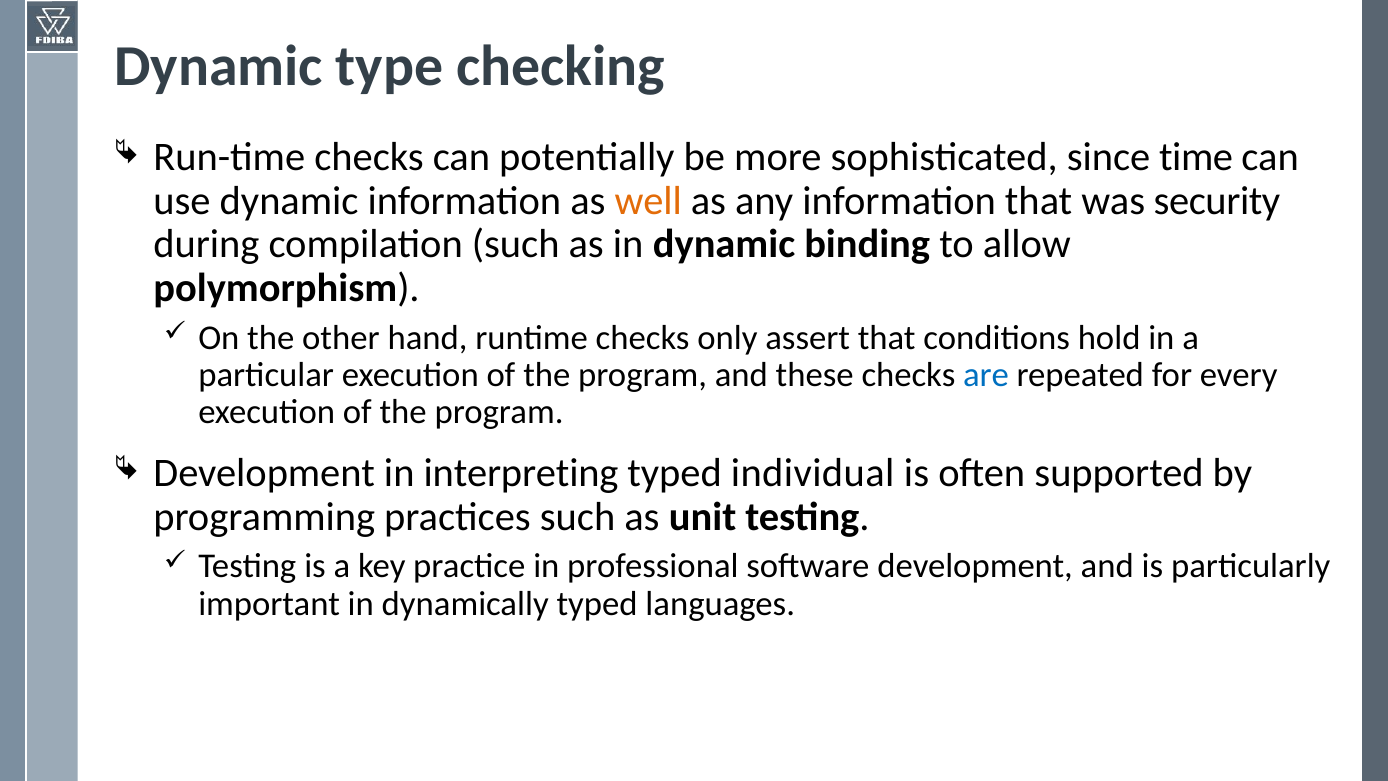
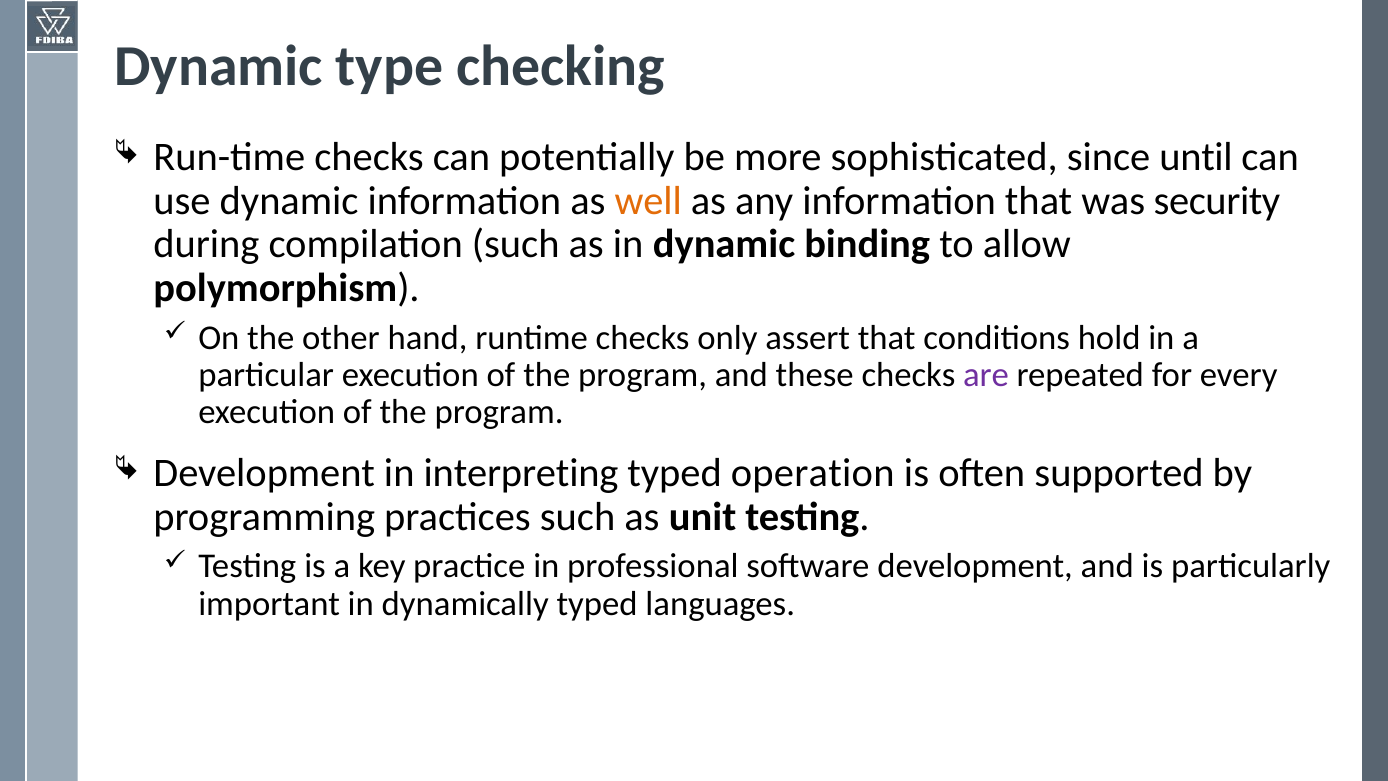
time: time -> until (1196, 157)
are colour: blue -> purple (986, 375)
individual: individual -> operation (813, 473)
